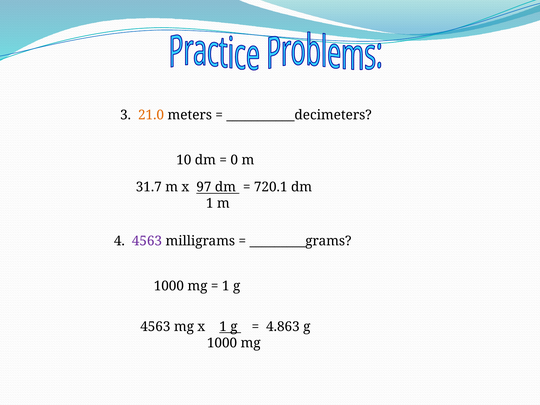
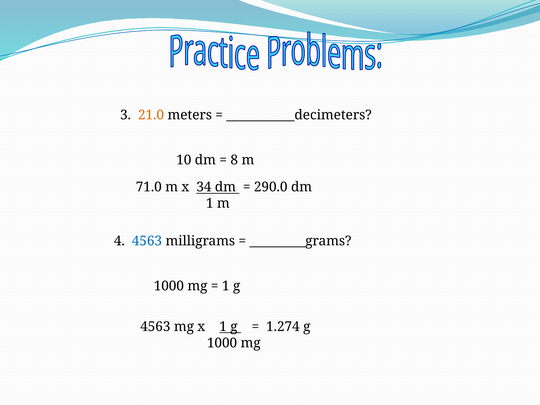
0: 0 -> 8 (234, 160)
31.7: 31.7 -> 71.0 (149, 187)
97: 97 -> 34 (204, 187)
720.1: 720.1 -> 290.0 (271, 187)
4563 colour: purple -> blue (147, 241)
4.863: 4.863 -> 1.274 (283, 327)
